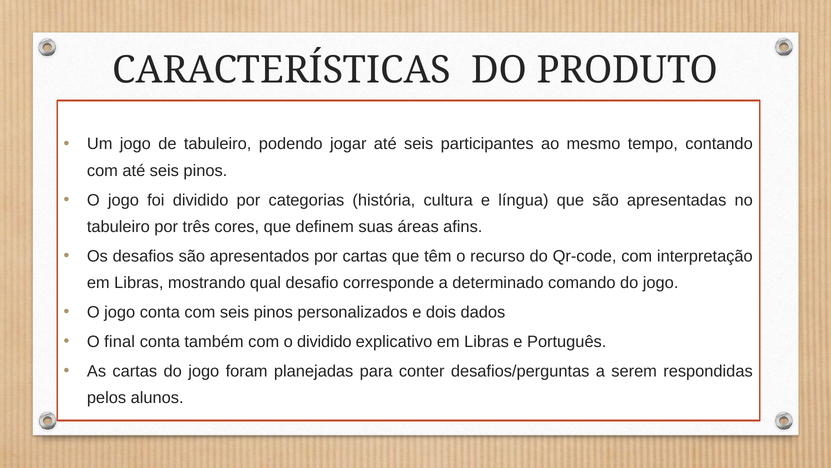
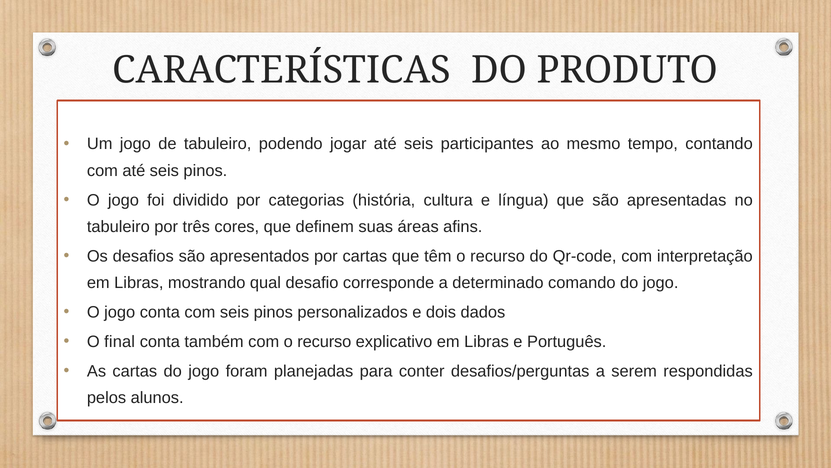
com o dividido: dividido -> recurso (324, 341)
